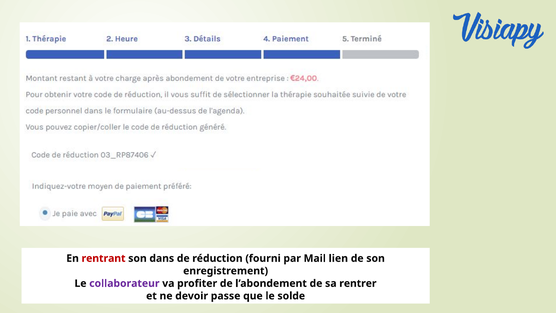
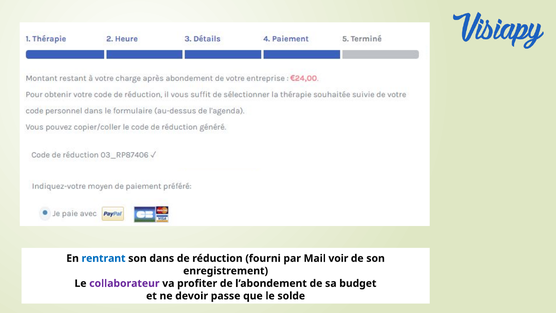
rentrant colour: red -> blue (104, 258)
lien: lien -> voir (338, 258)
rentrer: rentrer -> budget (358, 283)
